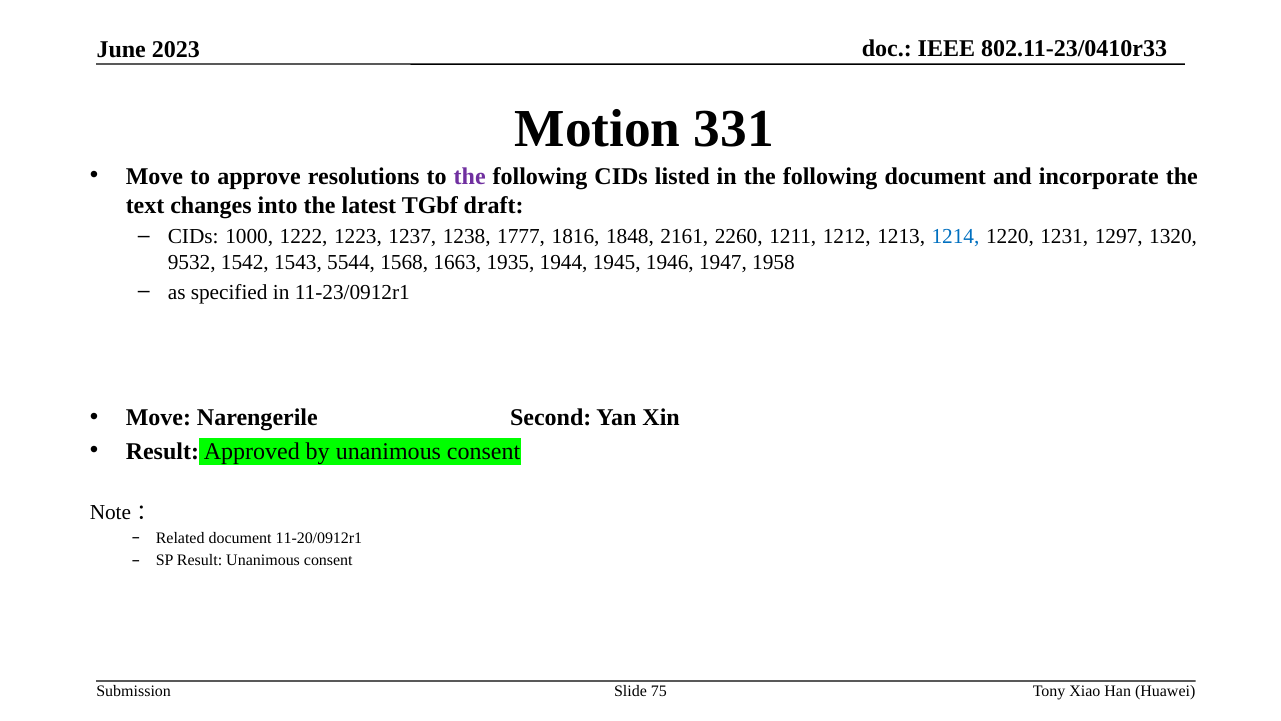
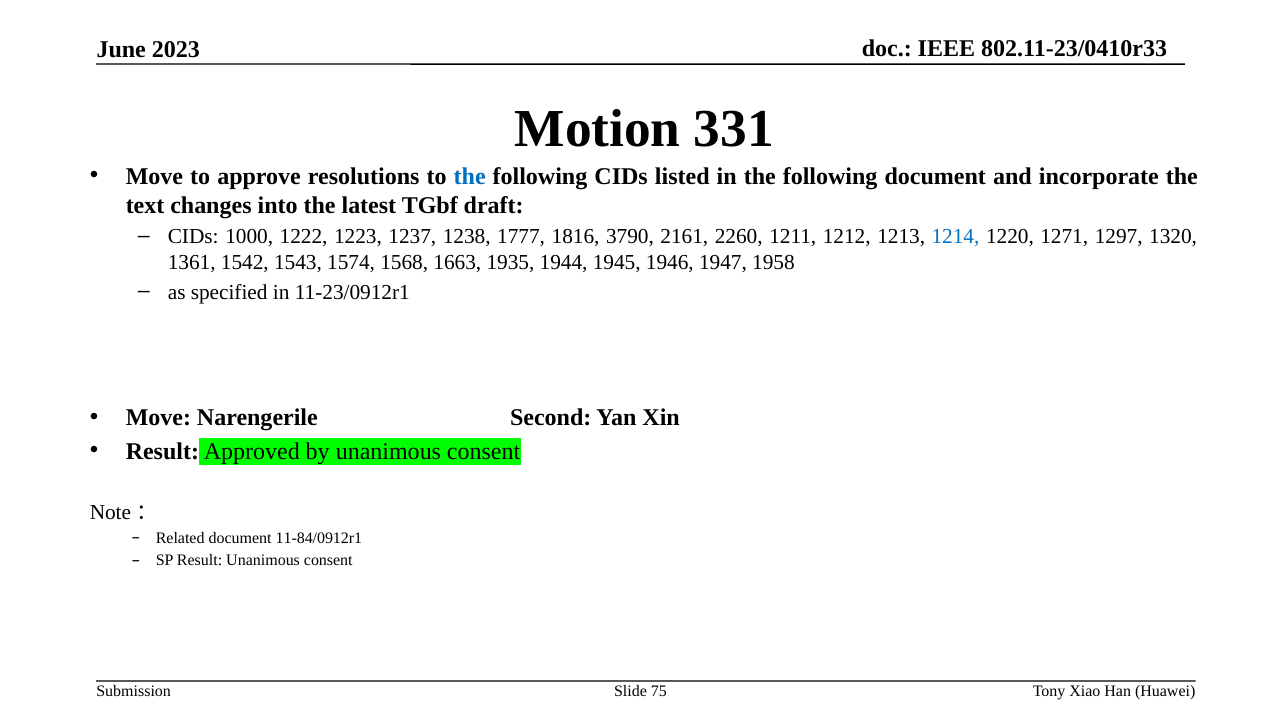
the colour: purple -> blue (470, 176)
1848: 1848 -> 3790 (630, 236)
1231: 1231 -> 1271 (1064, 236)
9532: 9532 -> 1361 (192, 262)
5544: 5544 -> 1574 (351, 262)
11-20/0912r1: 11-20/0912r1 -> 11-84/0912r1 (319, 538)
